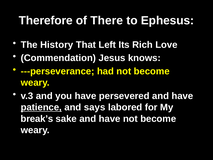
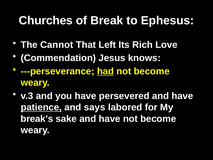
Therefore: Therefore -> Churches (46, 21)
There: There -> Break (107, 21)
History: History -> Cannot (57, 45)
had underline: none -> present (105, 71)
